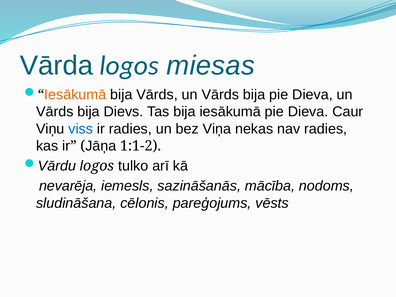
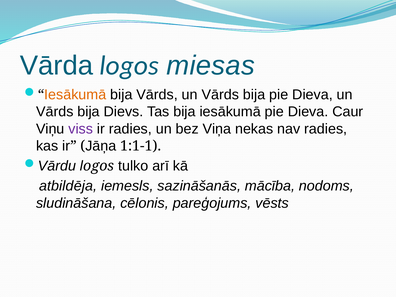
viss colour: blue -> purple (81, 129)
1:1-2: 1:1-2 -> 1:1-1 (141, 146)
nevarēja: nevarēja -> atbildēja (68, 186)
